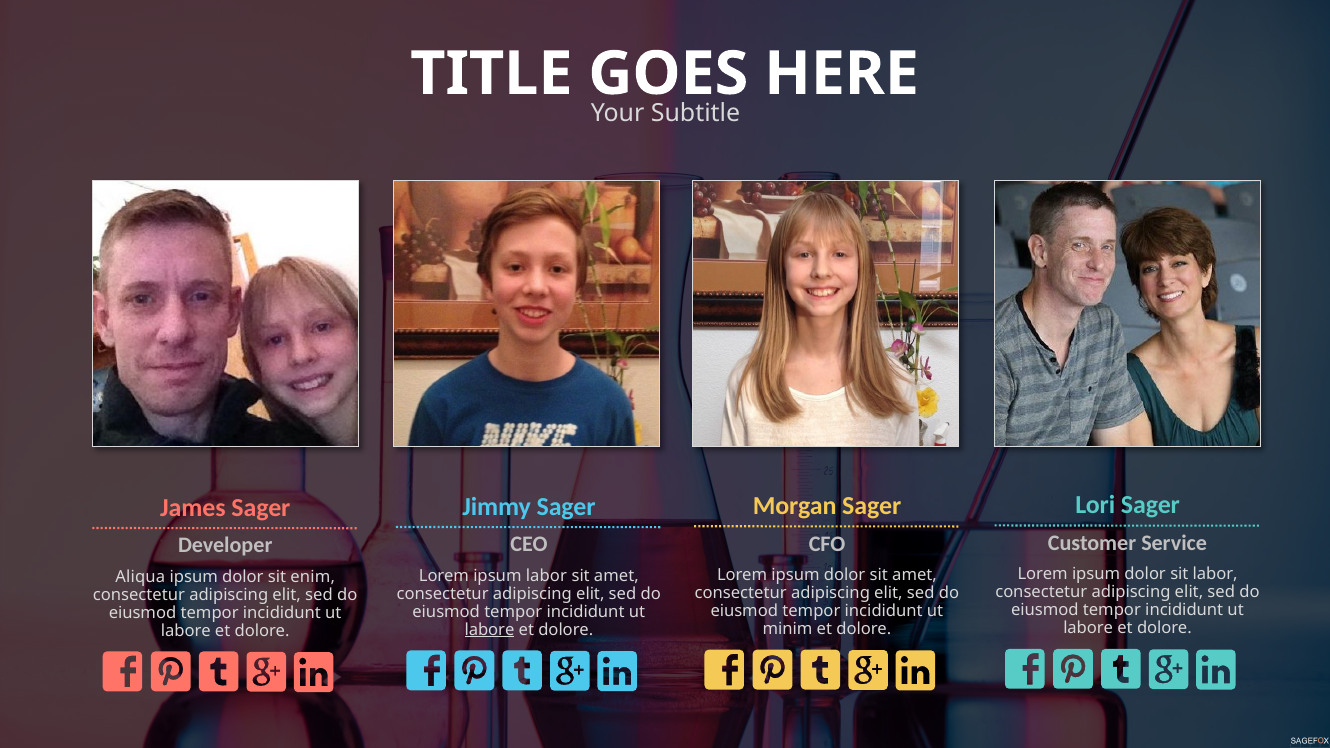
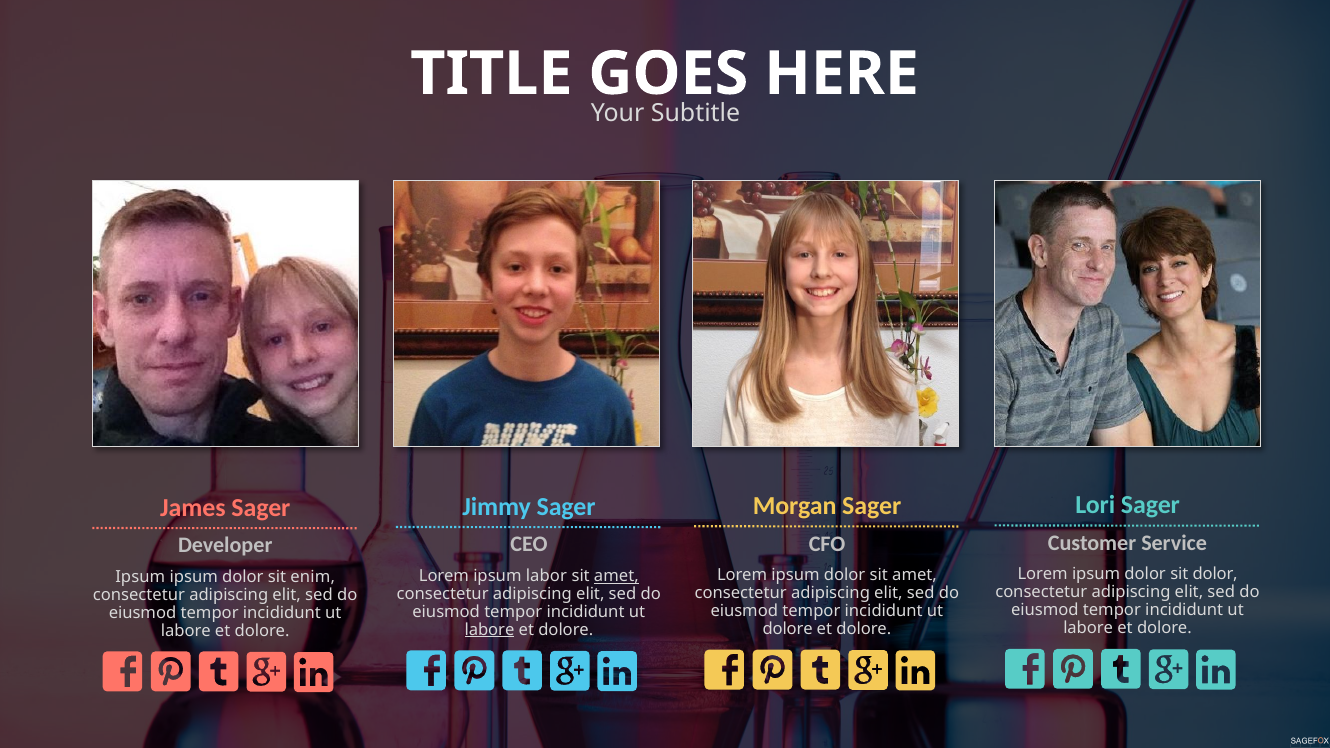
sit labor: labor -> dolor (1215, 574)
amet underline: none -> present (616, 576)
Aliqua: Aliqua -> Ipsum (140, 577)
minim: minim -> dolore (788, 629)
